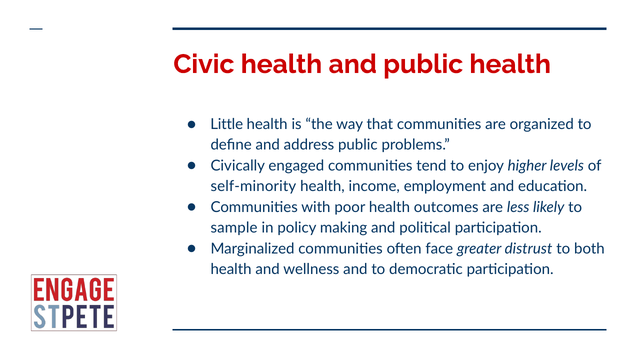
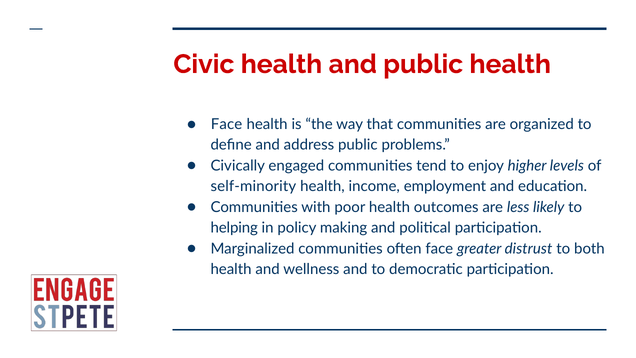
Little: Little -> Face (227, 124)
sample: sample -> helping (234, 228)
